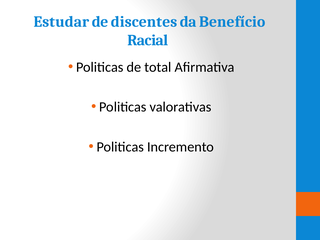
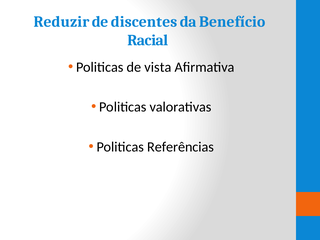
Estudar: Estudar -> Reduzir (61, 22)
total: total -> vista (158, 67)
Incremento: Incremento -> Referências (181, 147)
